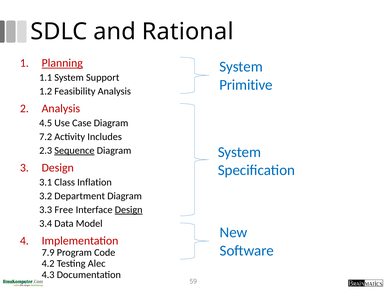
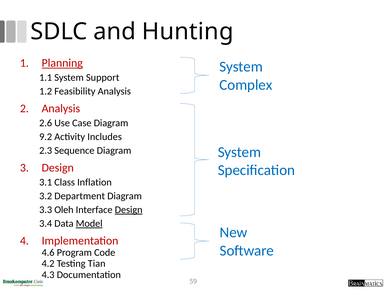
Rational: Rational -> Hunting (188, 32)
Primitive: Primitive -> Complex (246, 85)
4.5: 4.5 -> 2.6 (46, 123)
7.2: 7.2 -> 9.2 (46, 137)
Sequence underline: present -> none (74, 150)
Free: Free -> Oleh (64, 209)
Model underline: none -> present (89, 223)
7.9: 7.9 -> 4.6 (48, 252)
Alec: Alec -> Tian (97, 263)
